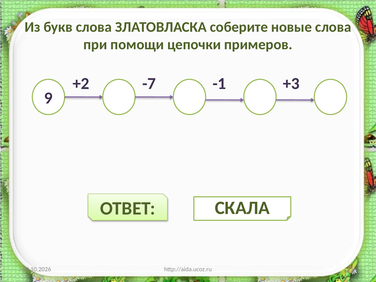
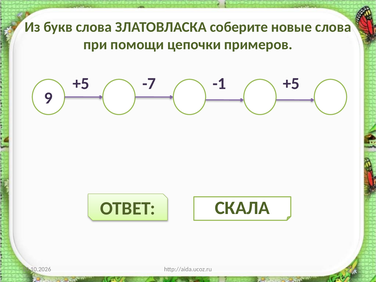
+2: +2 -> +5 (81, 84)
-1 +3: +3 -> +5 (291, 84)
